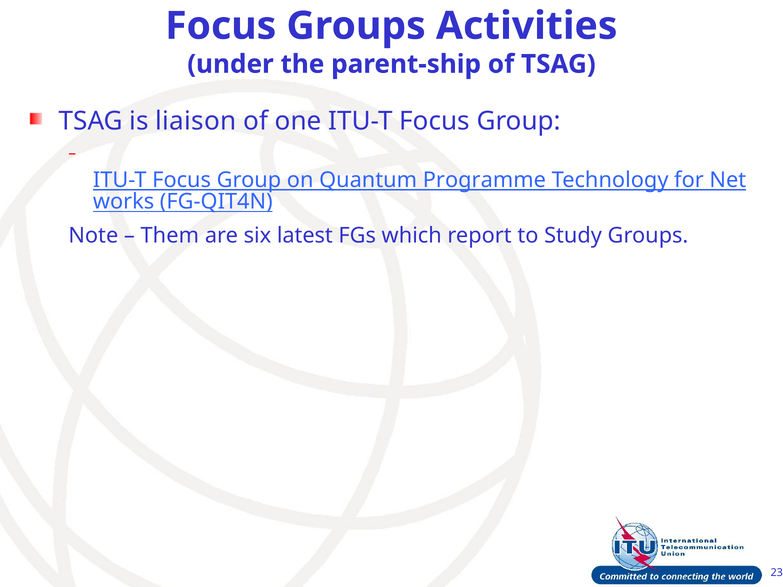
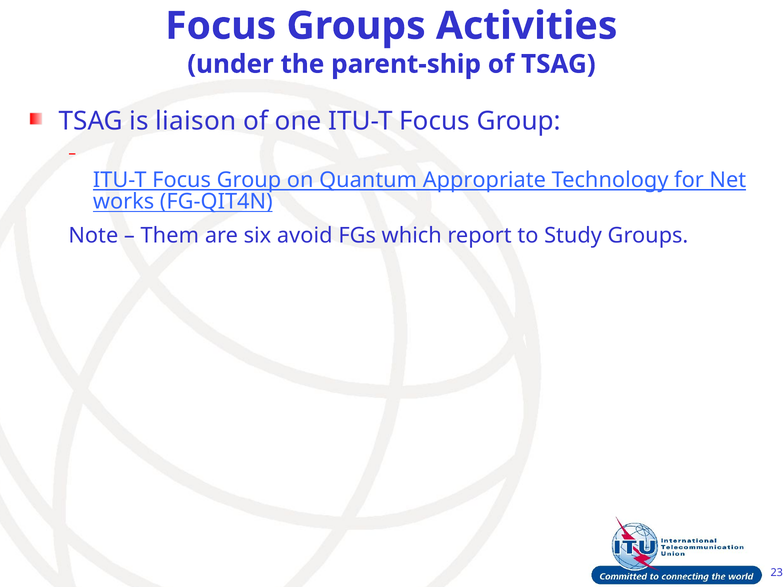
Programme: Programme -> Appropriate (484, 180)
latest: latest -> avoid (305, 236)
